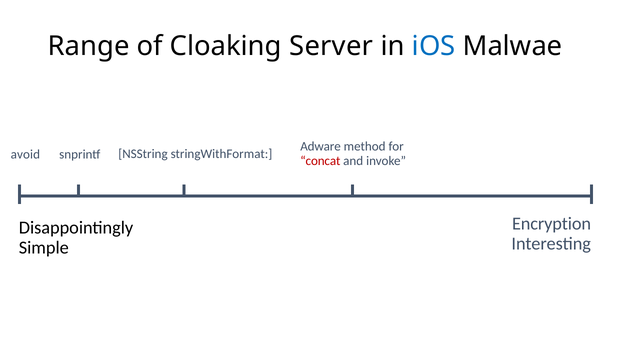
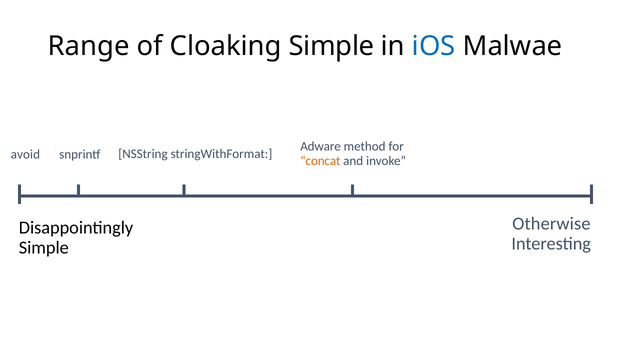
Cloaking Server: Server -> Simple (331, 46)
concat colour: red -> orange (320, 161)
Encryption: Encryption -> Otherwise (551, 224)
